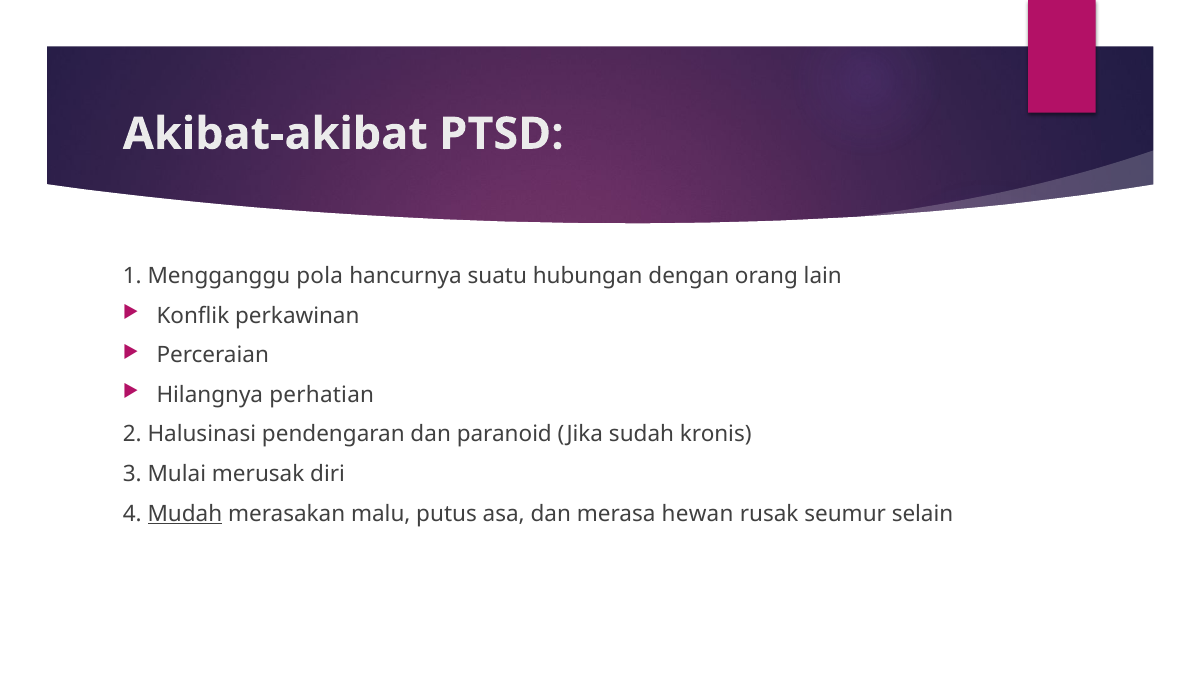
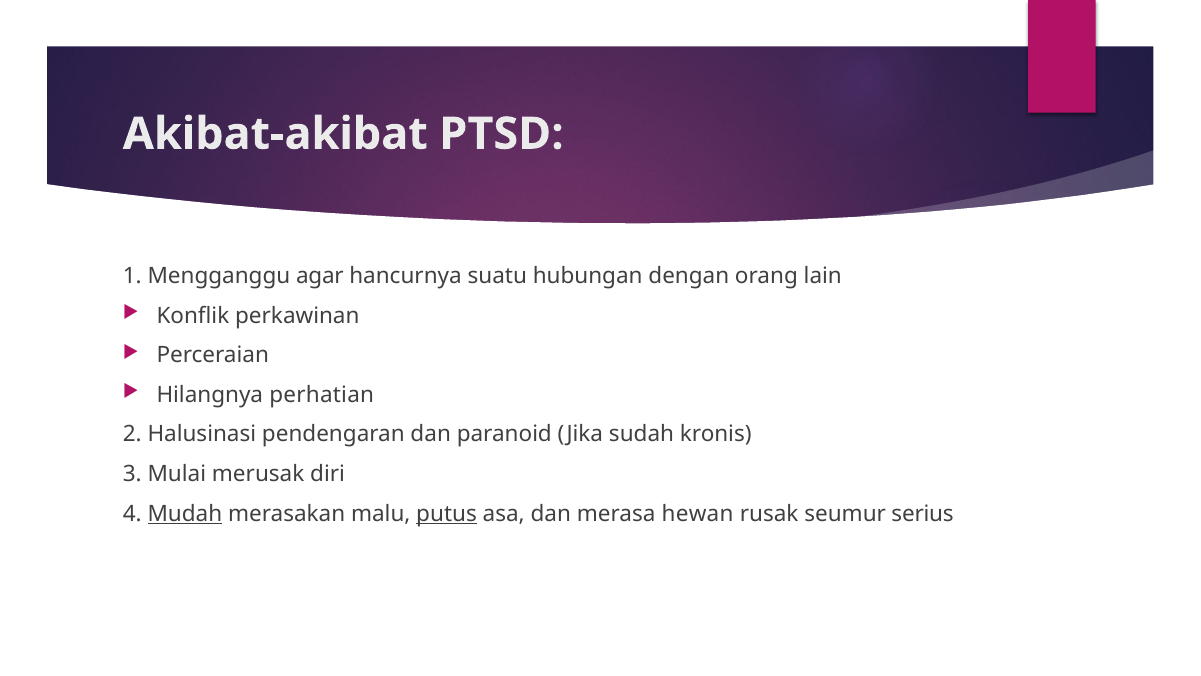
pola: pola -> agar (320, 276)
putus underline: none -> present (447, 513)
selain: selain -> serius (923, 513)
